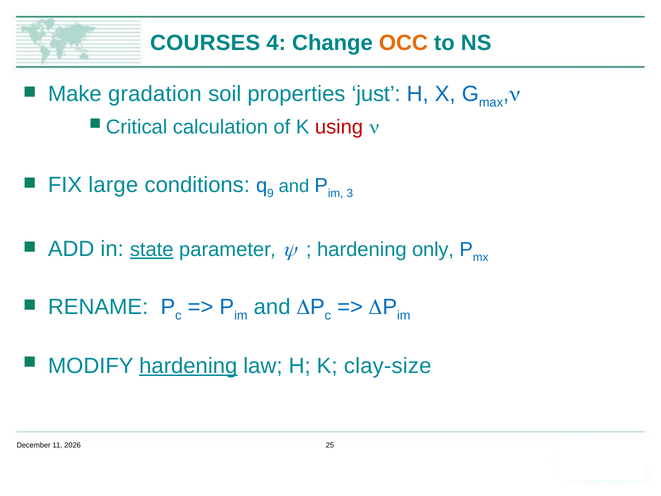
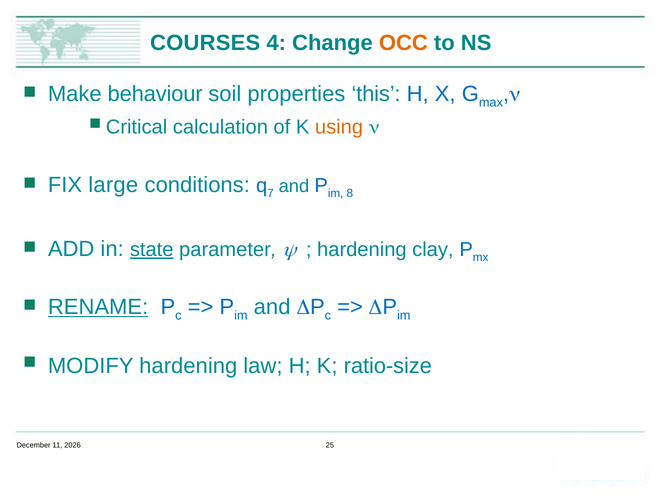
gradation: gradation -> behaviour (155, 94)
just: just -> this (376, 94)
using colour: red -> orange (339, 127)
9: 9 -> 7 (270, 193)
3: 3 -> 8 (350, 193)
only: only -> clay (433, 249)
RENAME underline: none -> present (98, 307)
hardening underline: present -> none (188, 366)
clay-size: clay-size -> ratio-size (388, 366)
